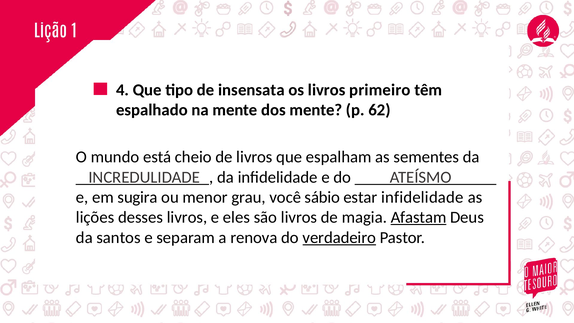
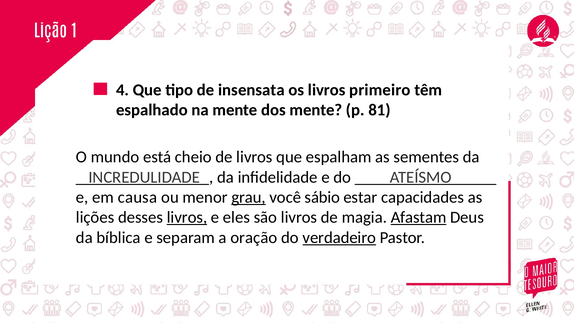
62: 62 -> 81 (380, 110)
sugira: sugira -> causa (137, 197)
grau underline: none -> present (249, 197)
estar infidelidade: infidelidade -> capacidades (422, 197)
livros underline: none -> present (187, 217)
santos: santos -> bíblica (119, 237)
renova: renova -> oração (254, 237)
